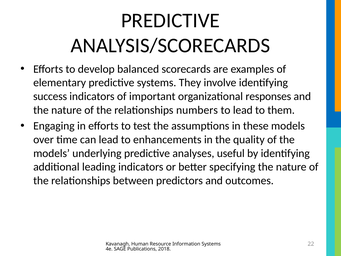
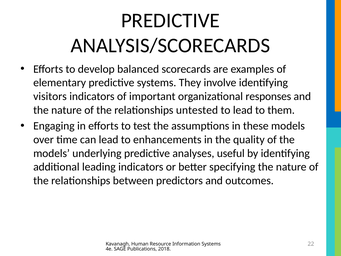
success: success -> visitors (50, 96)
numbers: numbers -> untested (197, 110)
